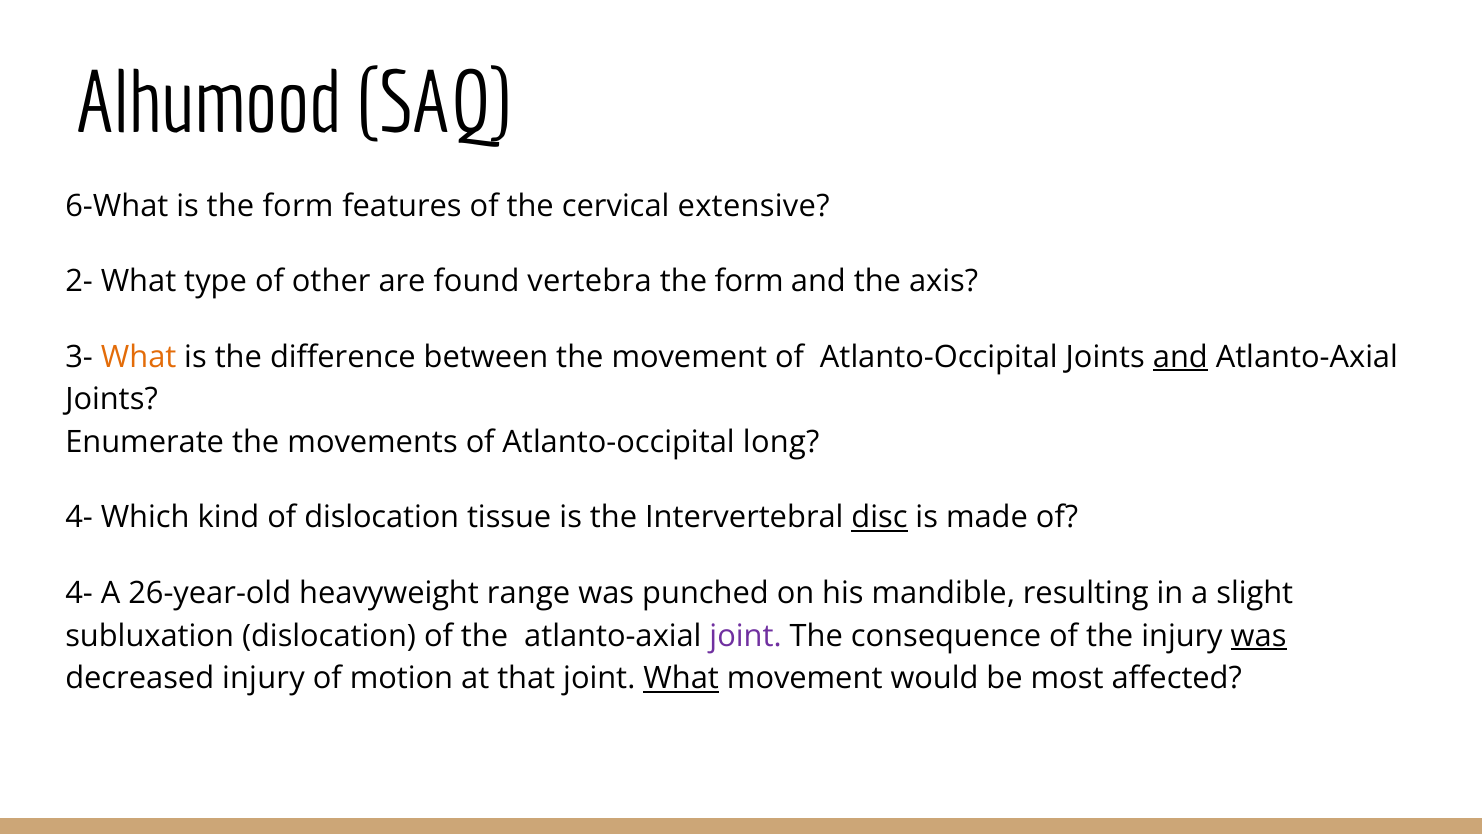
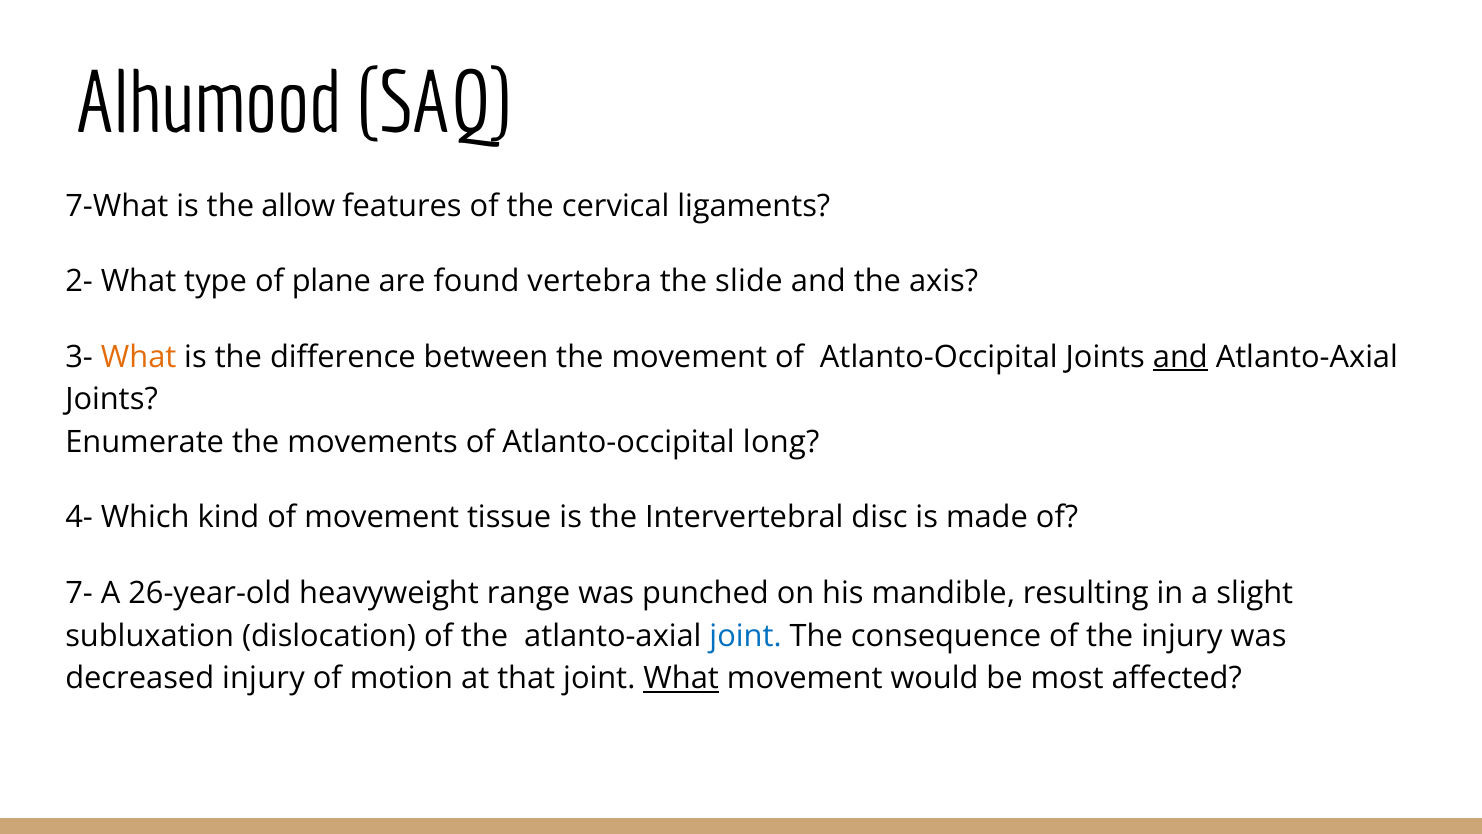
6-What: 6-What -> 7-What (117, 206)
is the form: form -> allow (298, 206)
extensive: extensive -> ligaments (754, 206)
other: other -> plane (331, 281)
form: form -> slide (749, 281)
of dislocation: dislocation -> movement (382, 517)
disc underline: present -> none (879, 517)
4-: 4- -> 7- (79, 593)
joint colour: purple -> blue (746, 636)
was underline: present -> none (1259, 636)
